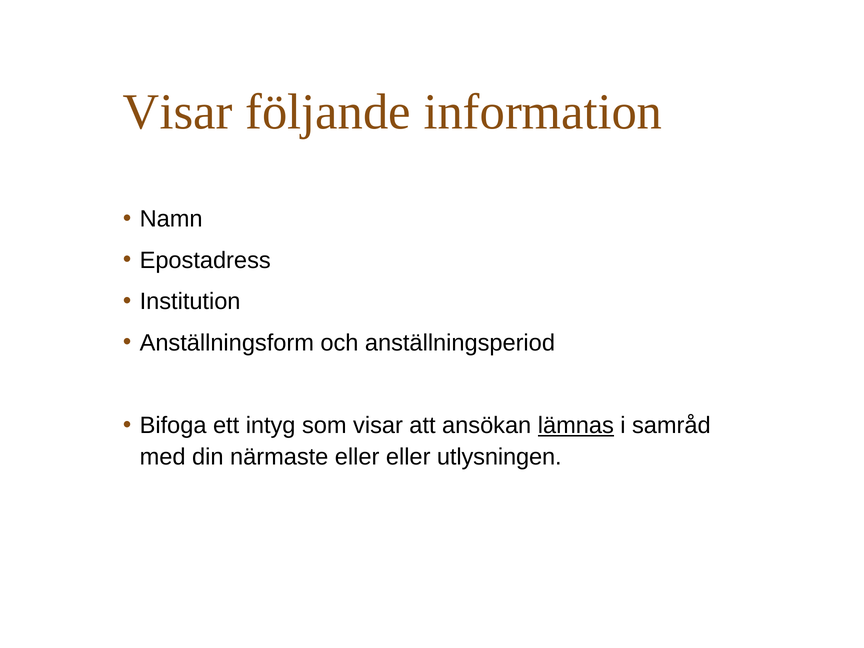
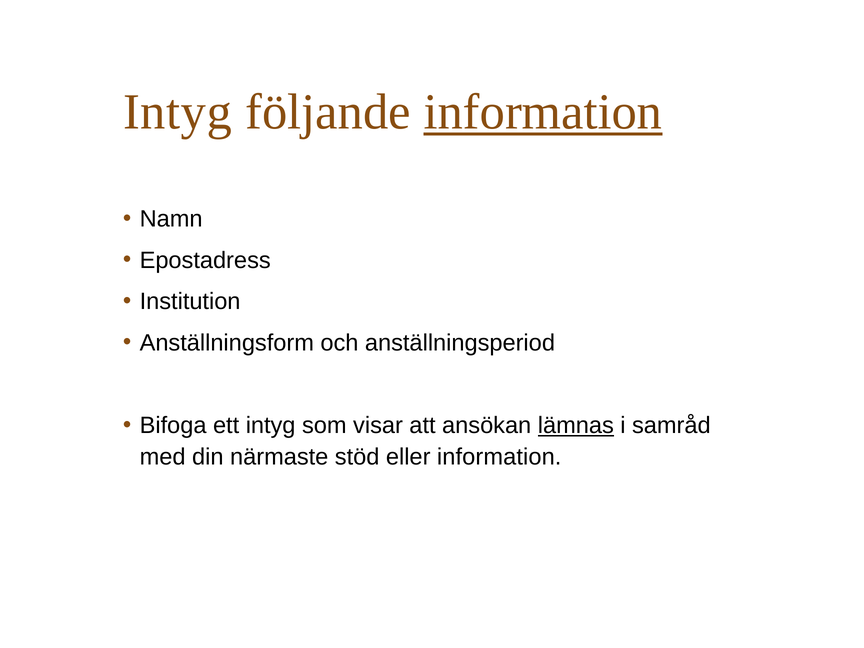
Visar: Visar -> Intyg (178, 112)
information underline: none -> present (543, 112)
närmaste eller: eller -> stöd (357, 457)
eller utlysningen: utlysningen -> information (499, 457)
